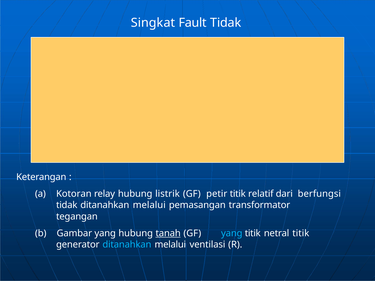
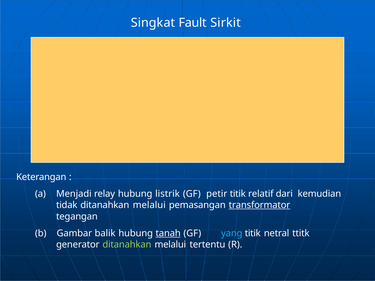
Fault Tidak: Tidak -> Sirkit (226, 23)
Kotoran: Kotoran -> Menjadi (74, 194)
berfungsi: berfungsi -> kemudian (319, 194)
transformator underline: none -> present (259, 205)
Gambar yang: yang -> balik (105, 233)
netral titik: titik -> ttitk (301, 233)
ditanahkan colour: light blue -> light green (127, 245)
ventilasi: ventilasi -> tertentu (207, 245)
